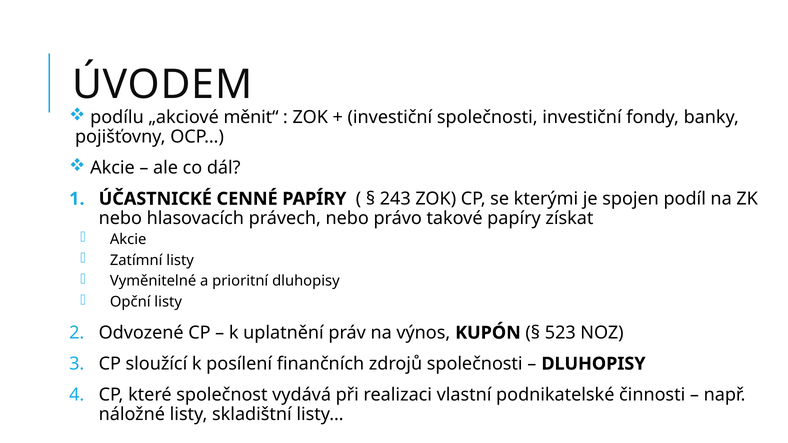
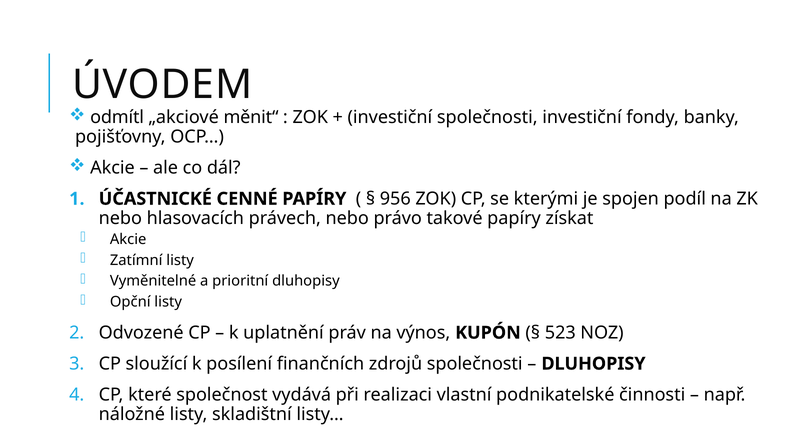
podílu: podílu -> odmítl (117, 117)
243: 243 -> 956 (395, 199)
